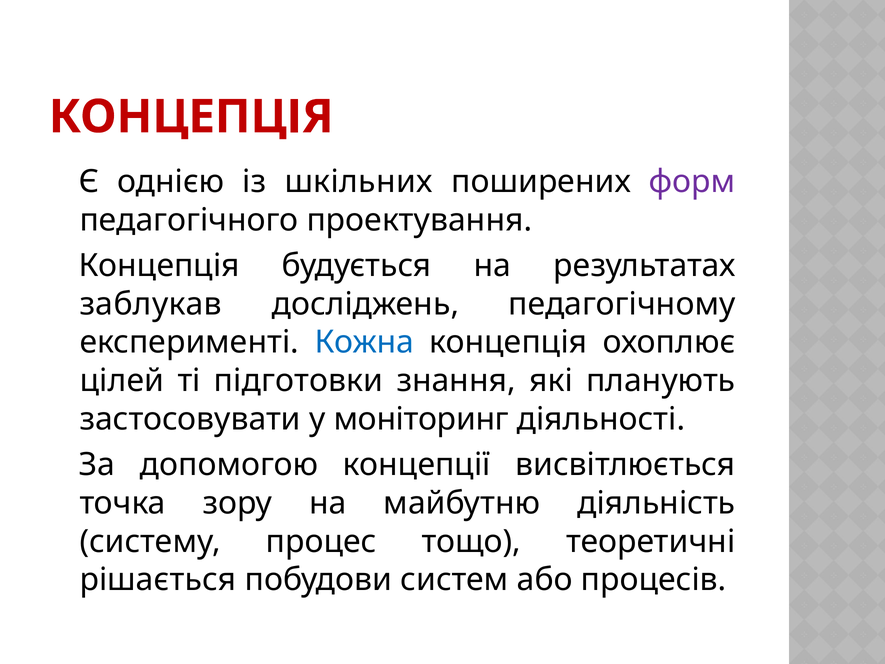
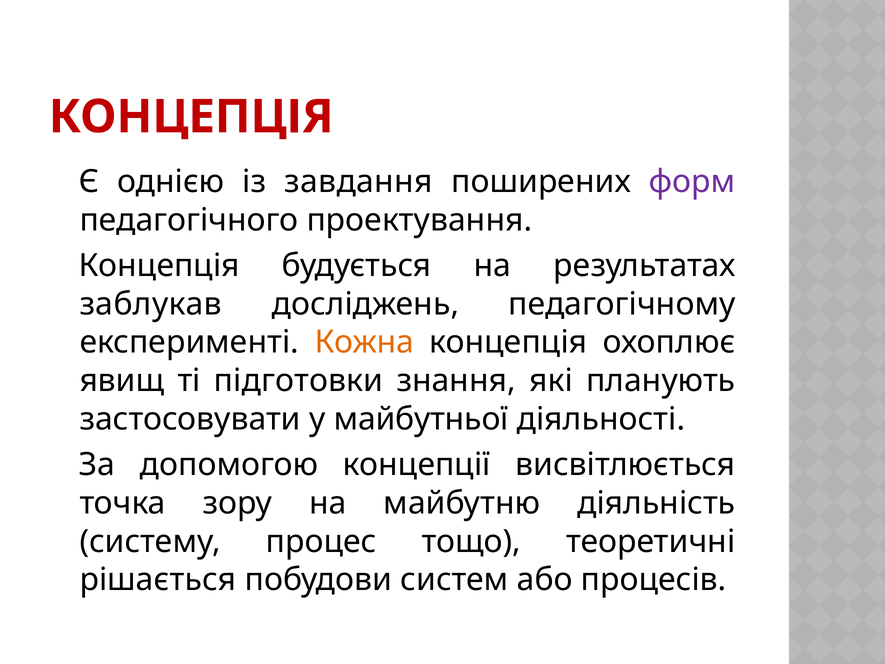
шкільних: шкільних -> завдання (359, 182)
Кожна colour: blue -> orange (364, 342)
цілей: цілей -> явищ (122, 381)
моніторинг: моніторинг -> майбутньої (421, 419)
